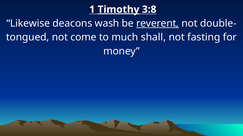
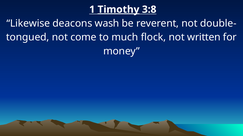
reverent underline: present -> none (158, 23)
shall: shall -> flock (153, 37)
fasting: fasting -> written (204, 37)
